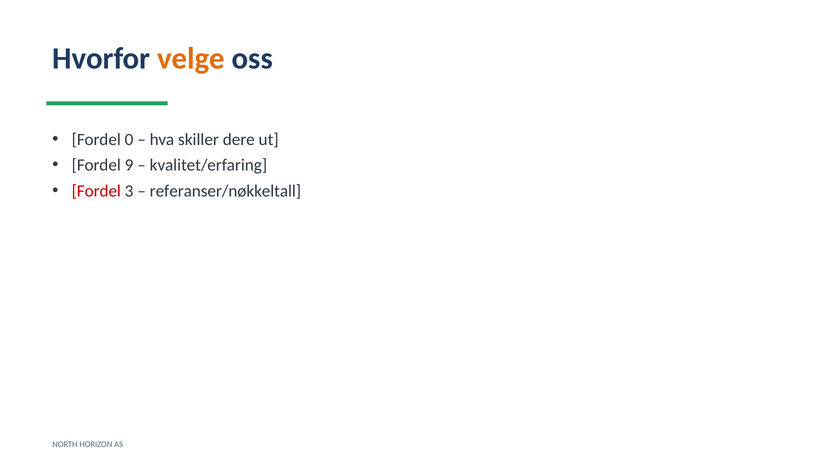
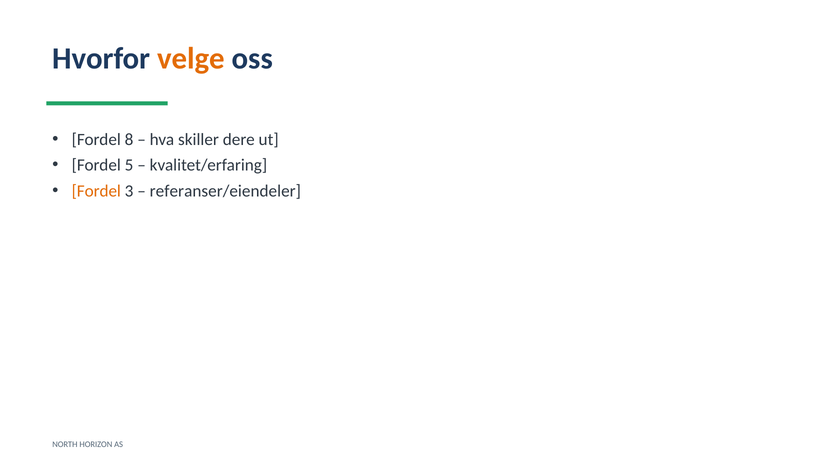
0: 0 -> 8 (129, 139)
9: 9 -> 5 (129, 165)
Fordel colour: red -> orange (96, 191)
referanser/nøkkeltall: referanser/nøkkeltall -> referanser/eiendeler (225, 191)
